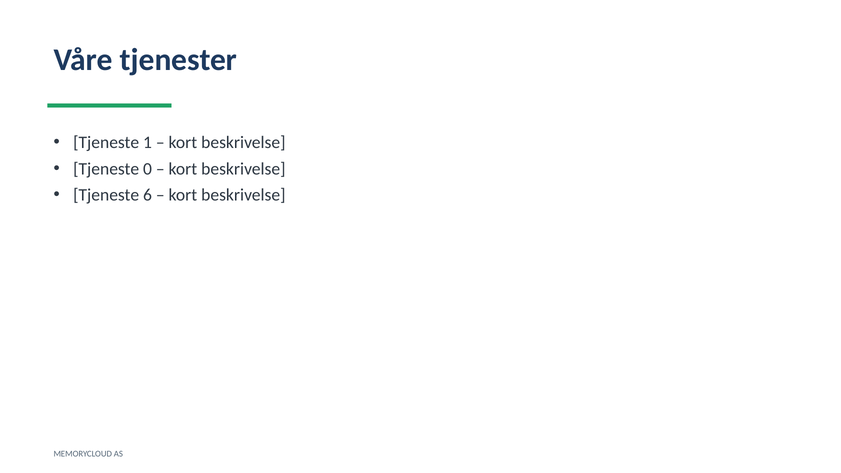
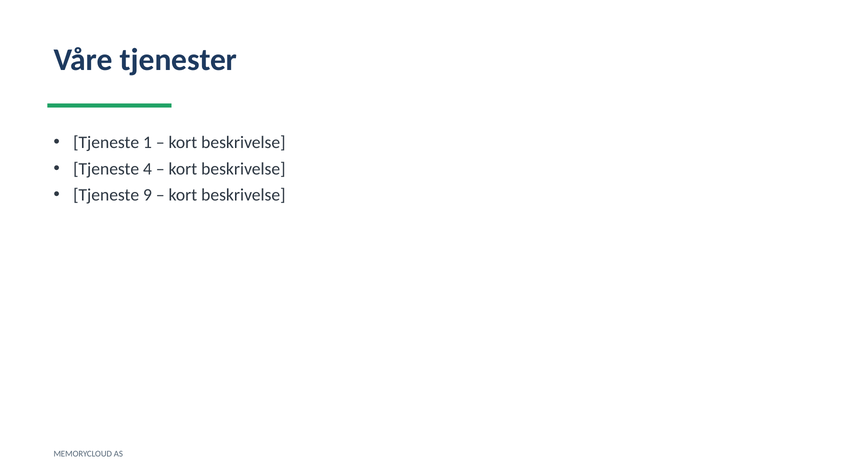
0: 0 -> 4 (147, 169)
6: 6 -> 9 (147, 195)
